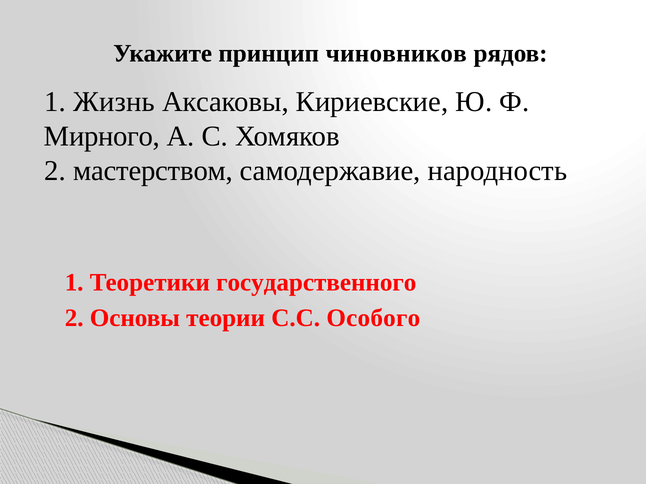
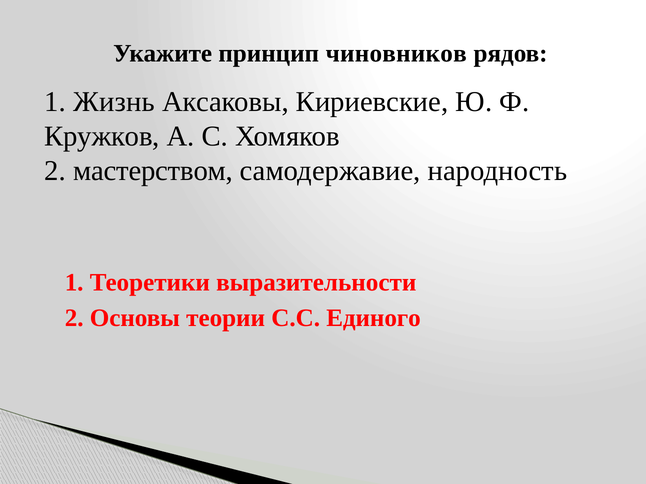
Мирного: Мирного -> Кружков (102, 136)
государственного: государственного -> выразительности (316, 283)
Особого: Особого -> Единого (374, 318)
